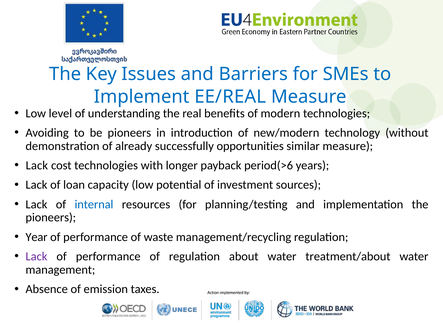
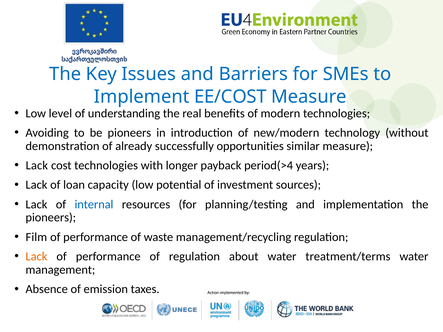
EE/REAL: EE/REAL -> EE/COST (230, 97)
period(>6: period(>6 -> period(>4 (269, 166)
Year: Year -> Film (36, 237)
Lack colour: purple -> orange (36, 257)
treatment/about: treatment/about -> treatment/terms (348, 257)
